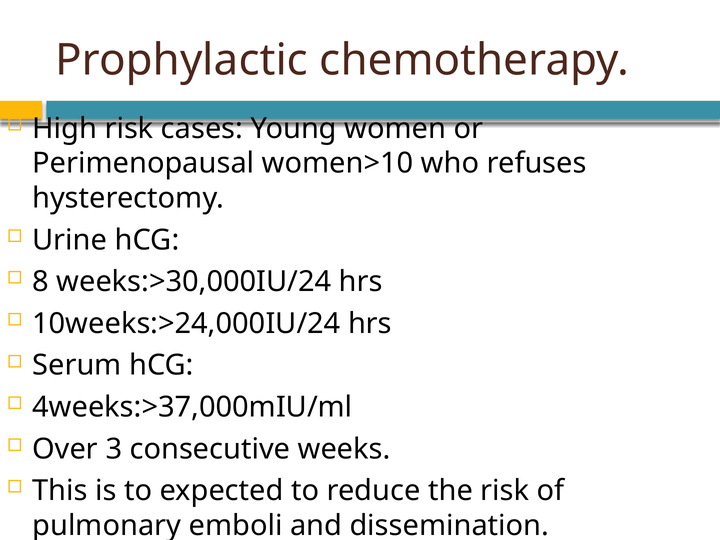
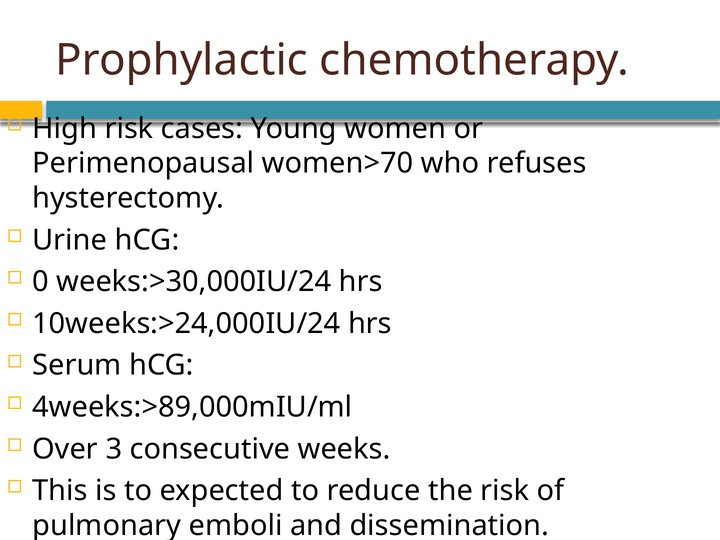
women>10: women>10 -> women>70 (338, 163)
8: 8 -> 0 (41, 282)
4weeks:>37,000mIU/ml: 4weeks:>37,000mIU/ml -> 4weeks:>89,000mIU/ml (192, 407)
